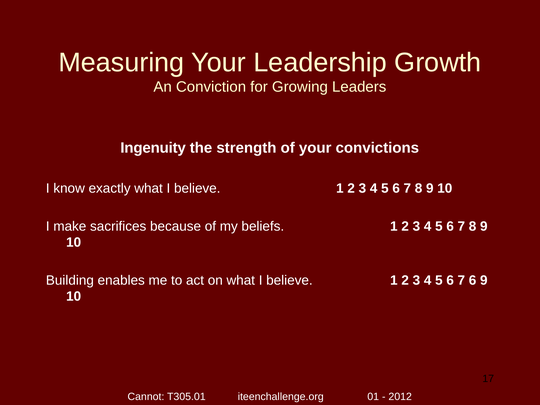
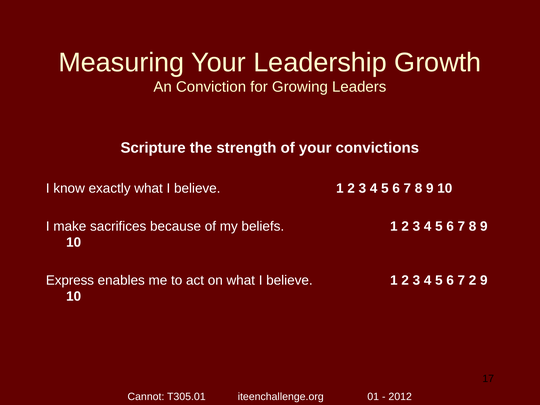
Ingenuity: Ingenuity -> Scripture (153, 148)
Building: Building -> Express (70, 280)
7 6: 6 -> 2 (473, 280)
